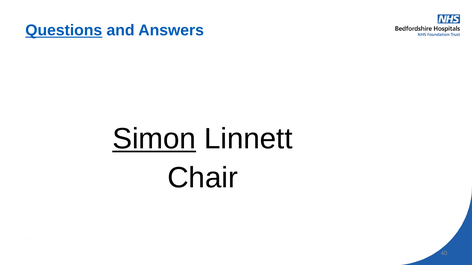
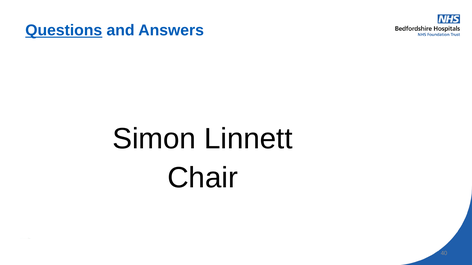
Simon underline: present -> none (154, 139)
